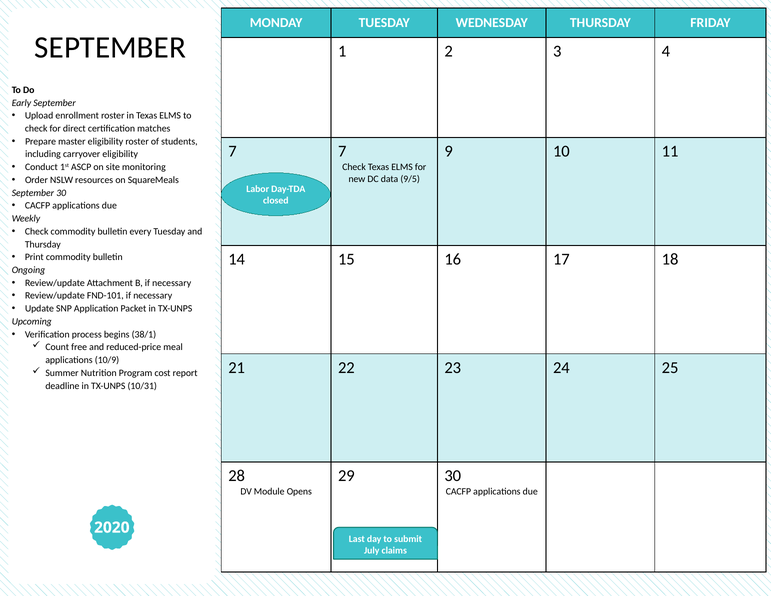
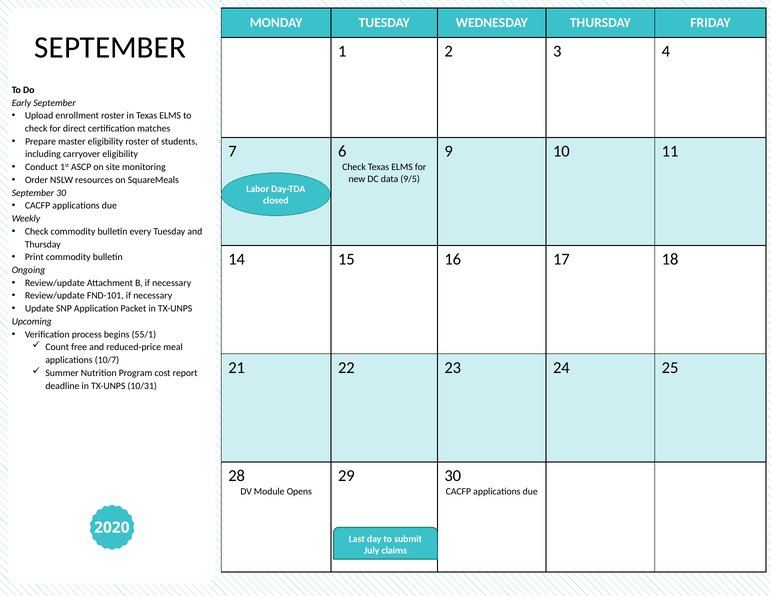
7 7: 7 -> 6 (342, 151)
38/1: 38/1 -> 55/1 (144, 334)
10/9: 10/9 -> 10/7 (107, 360)
